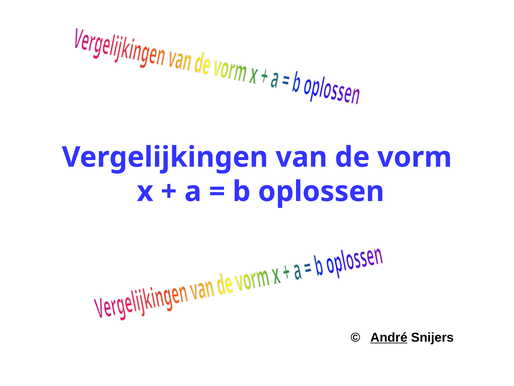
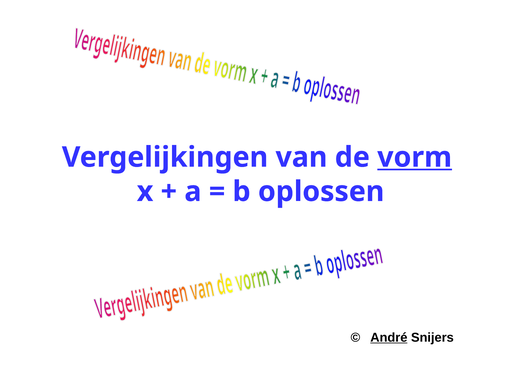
vorm underline: none -> present (415, 157)
